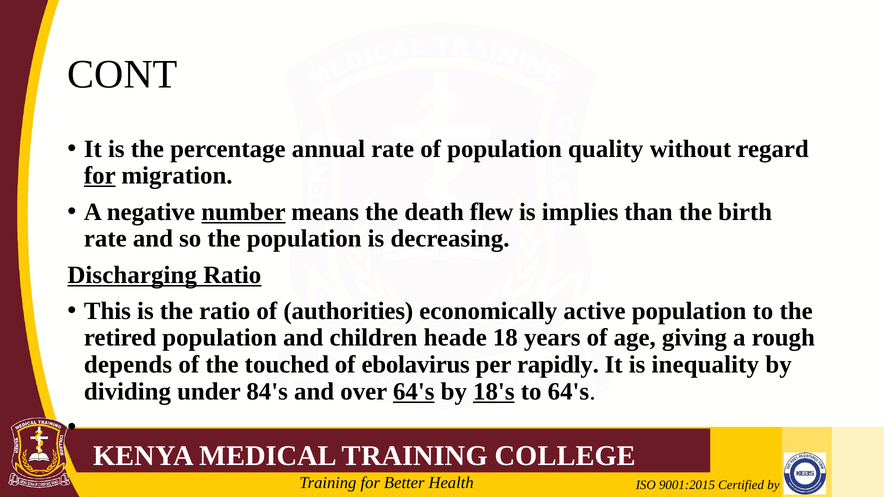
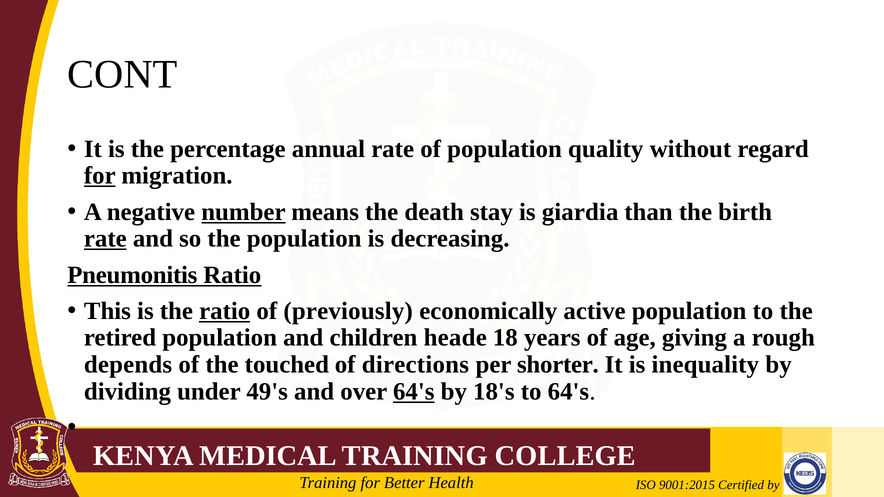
flew: flew -> stay (491, 212)
implies: implies -> giardia (580, 212)
rate underline: none -> present (105, 239)
Discharging: Discharging -> Pneumonitis (132, 275)
ratio underline: none -> present (225, 311)
authorities: authorities -> previously (348, 311)
ebolavirus: ebolavirus -> directions (415, 365)
rapidly: rapidly -> shorter (558, 365)
84's: 84's -> 49's (267, 392)
18's underline: present -> none (494, 392)
